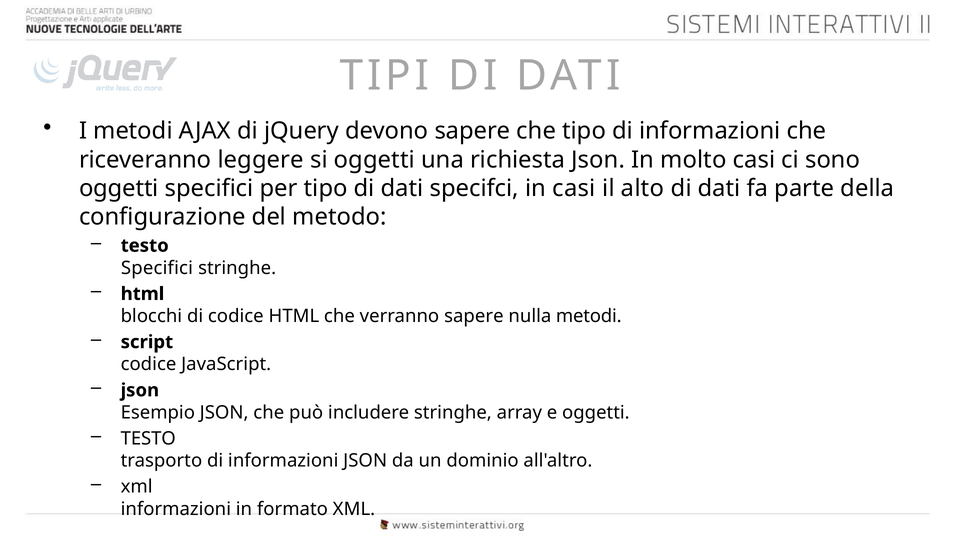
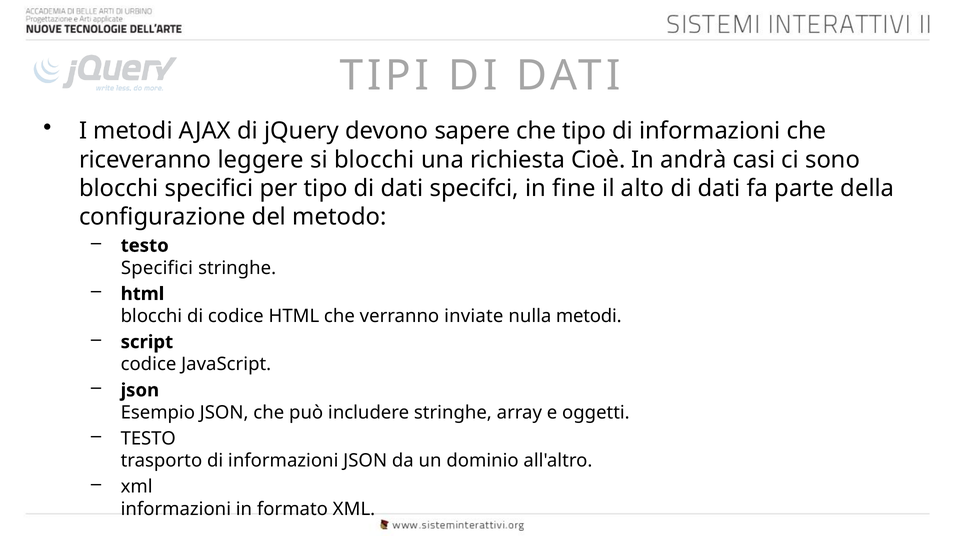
si oggetti: oggetti -> blocchi (374, 160)
richiesta Json: Json -> Cioè (598, 160)
molto: molto -> andrà (693, 160)
oggetti: oggetti -> blocchi (119, 188)
in casi: casi -> fine (574, 188)
verranno sapere: sapere -> inviate (474, 316)
